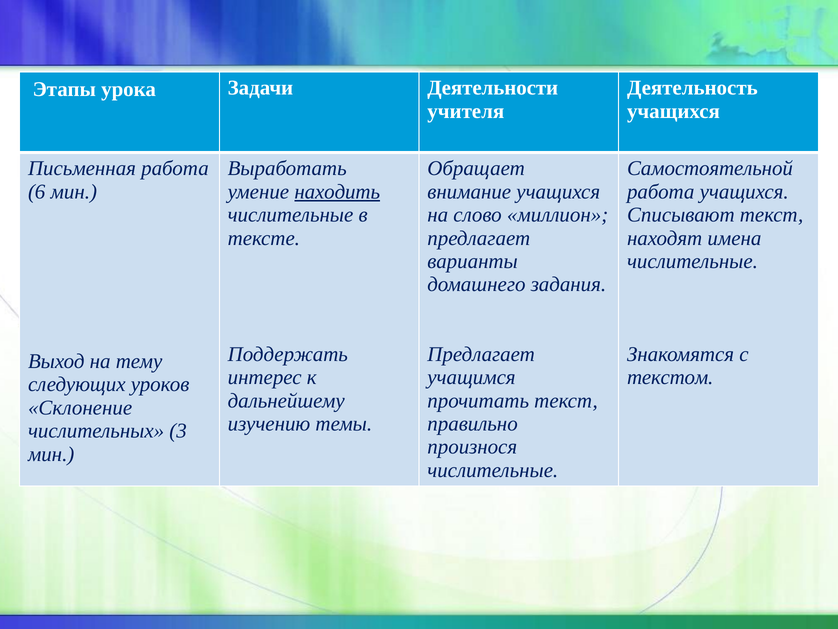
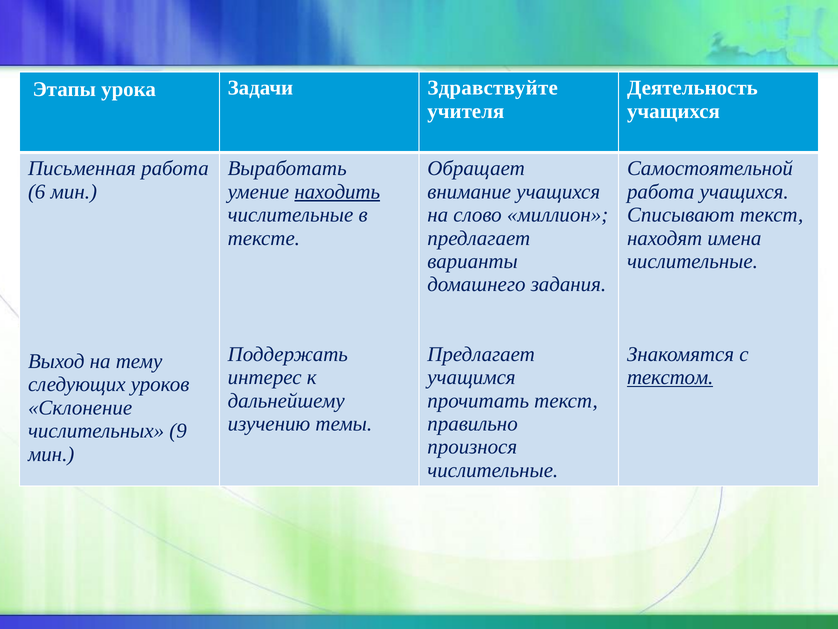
Деятельности: Деятельности -> Здравствуйте (493, 88)
текстом underline: none -> present (670, 377)
3: 3 -> 9 (178, 431)
